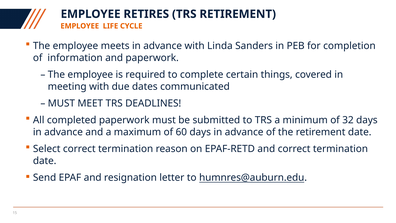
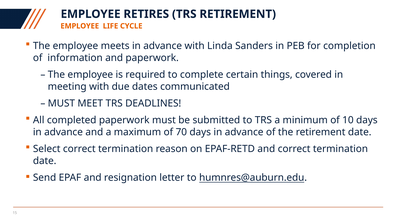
32: 32 -> 10 (348, 120)
60: 60 -> 70 (181, 132)
